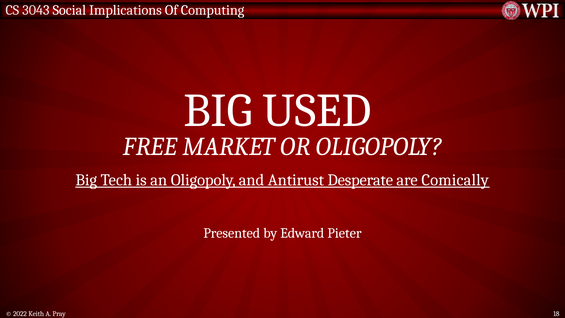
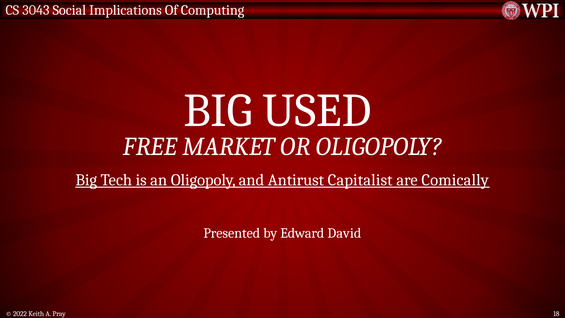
Desperate: Desperate -> Capitalist (360, 180)
Pieter: Pieter -> David (344, 233)
